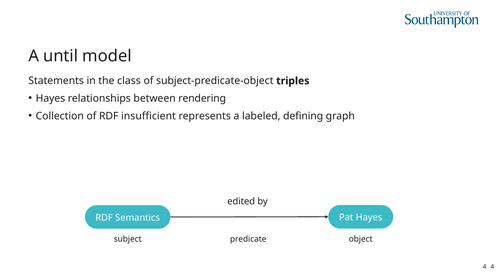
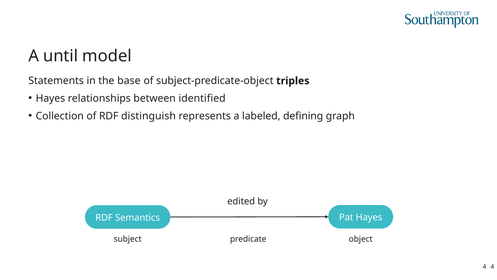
class: class -> base (129, 81)
rendering: rendering -> identified (202, 98)
insufficient: insufficient -> distinguish (149, 116)
